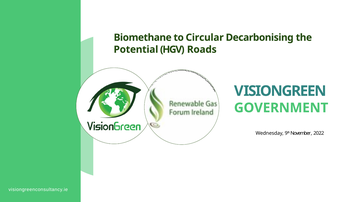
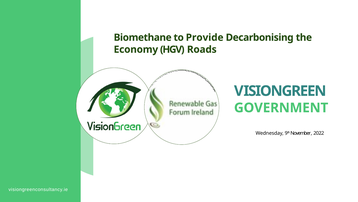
Circular: Circular -> Provide (205, 37)
Potential: Potential -> Economy (136, 49)
